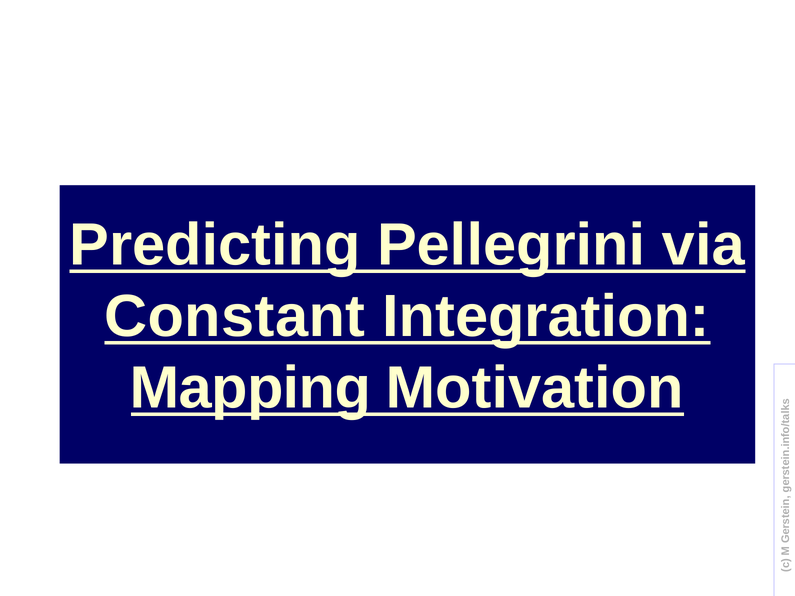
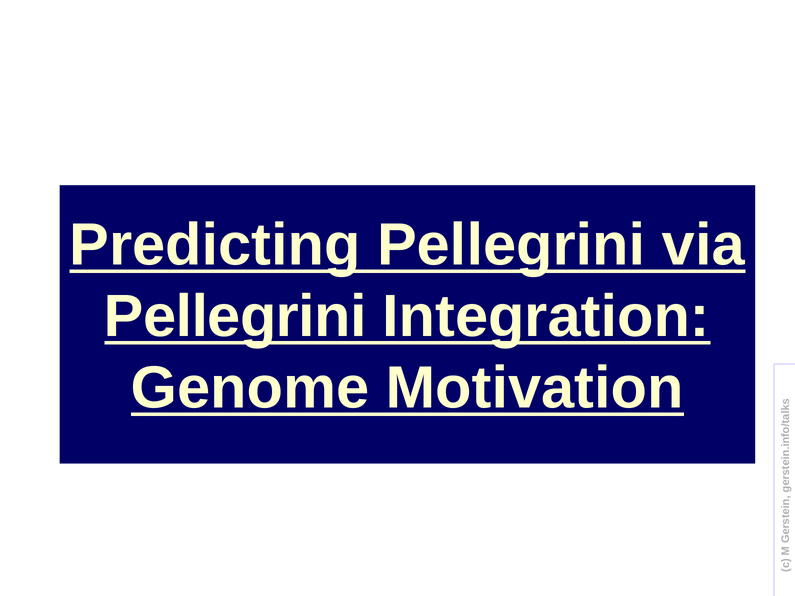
Constant: Constant -> Pellegrini (235, 317)
Mapping: Mapping -> Genome (250, 388)
